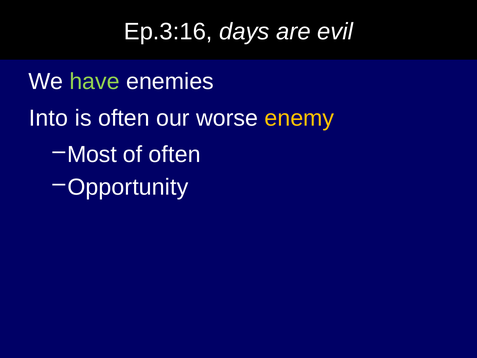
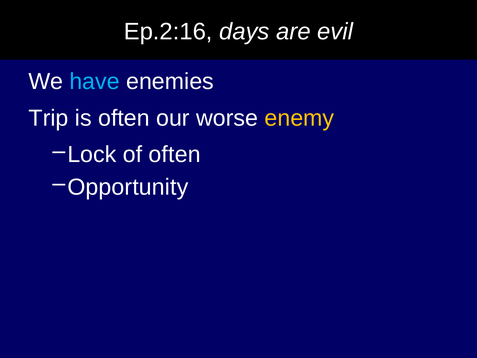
Ep.3:16: Ep.3:16 -> Ep.2:16 (168, 31)
have colour: light green -> light blue (95, 82)
Into: Into -> Trip (49, 118)
Most: Most -> Lock (92, 154)
